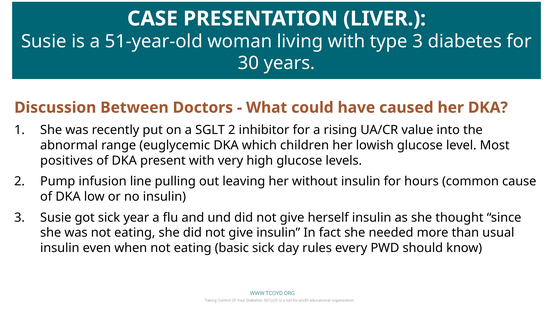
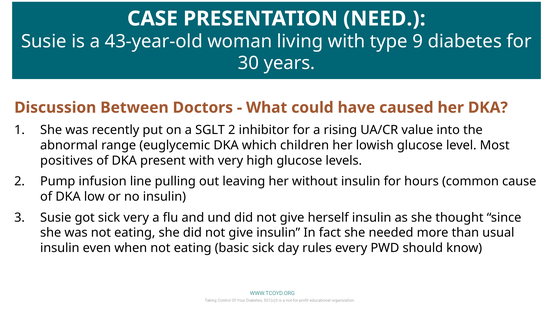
LIVER: LIVER -> NEED (384, 19)
51-year-old: 51-year-old -> 43-year-old (154, 41)
type 3: 3 -> 9 (418, 41)
sick year: year -> very (136, 218)
